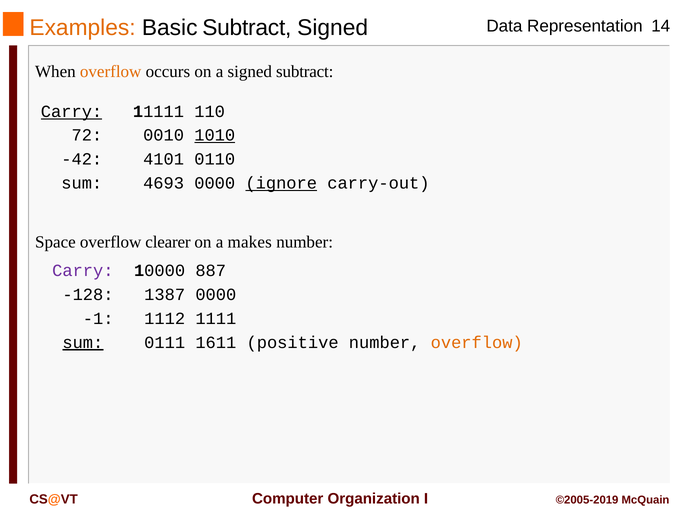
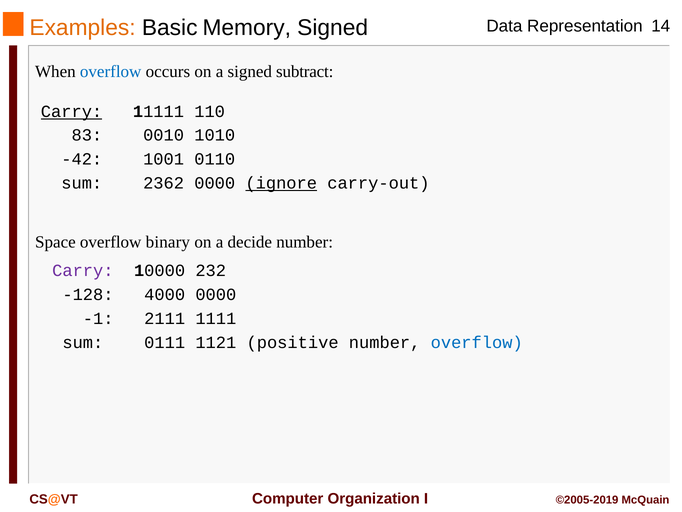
Basic Subtract: Subtract -> Memory (247, 28)
overflow colour: orange -> blue (111, 72)
72: 72 -> 83 (87, 135)
1010 underline: present -> none (215, 135)
4101: 4101 -> 1001 (164, 159)
4693: 4693 -> 2362 (164, 183)
clearer: clearer -> binary (168, 242)
makes: makes -> decide (250, 242)
887: 887 -> 232 (211, 270)
1387: 1387 -> 4000 (165, 294)
1112: 1112 -> 2111 (165, 318)
sum underline: present -> none (83, 342)
1611: 1611 -> 1121 (216, 342)
overflow colour: orange -> blue (477, 342)
